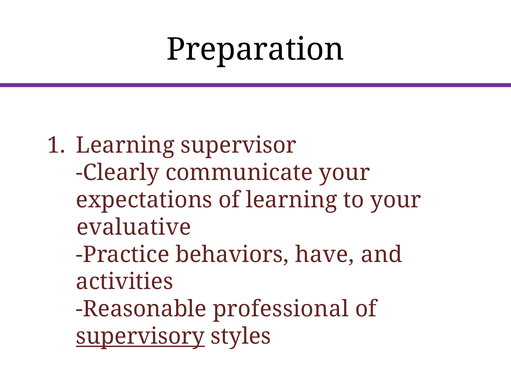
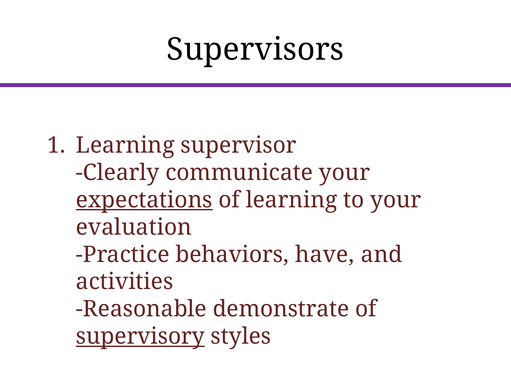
Preparation: Preparation -> Supervisors (255, 49)
expectations underline: none -> present (144, 199)
evaluative: evaluative -> evaluation (134, 227)
professional: professional -> demonstrate (281, 309)
